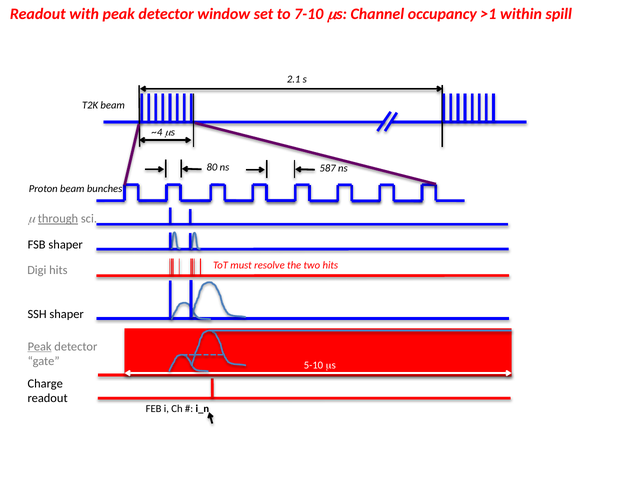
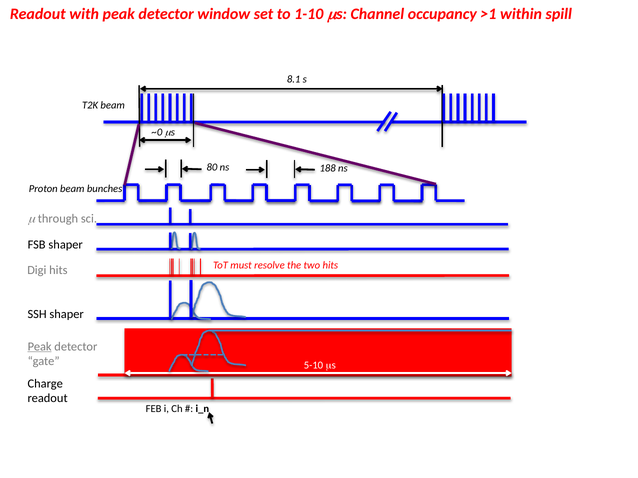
7-10: 7-10 -> 1-10 (309, 14)
2.1: 2.1 -> 8.1 (294, 79)
~4: ~4 -> ~0 (157, 133)
587: 587 -> 188 (328, 168)
through underline: present -> none (58, 219)
